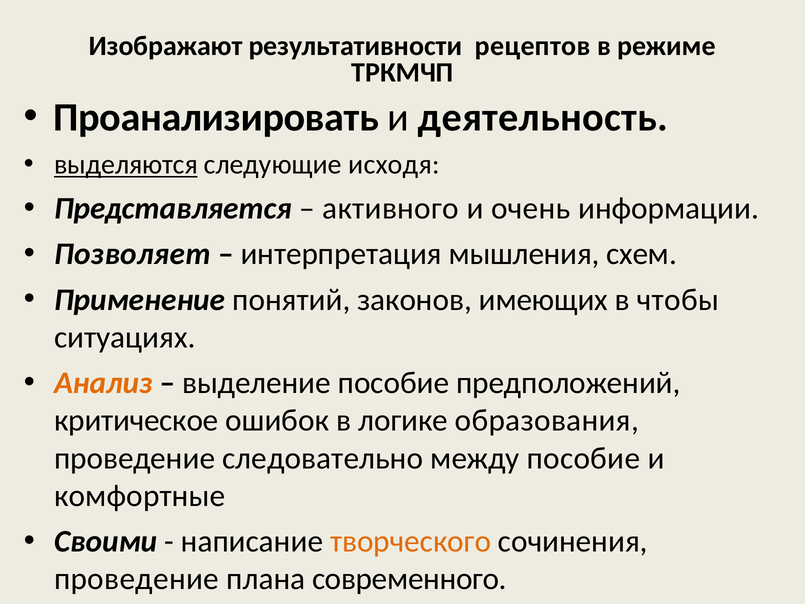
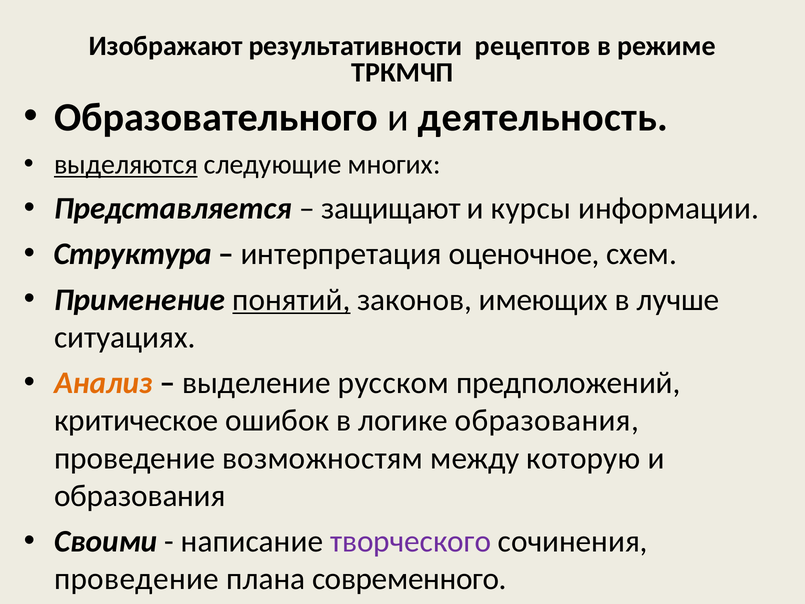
Проанализировать: Проанализировать -> Образовательного (216, 117)
исходя: исходя -> многих (394, 165)
активного: активного -> защищают (391, 208)
очень: очень -> курсы (531, 208)
Позволяет: Позволяет -> Структура (133, 254)
мышления: мышления -> оценочное (524, 254)
понятий underline: none -> present (291, 300)
чтобы: чтобы -> лучше (678, 300)
выделение пособие: пособие -> русском (393, 383)
следовательно: следовательно -> возможностям (323, 458)
между пособие: пособие -> которую (583, 458)
комфортные: комфортные -> образования (140, 496)
творческого colour: orange -> purple (411, 541)
